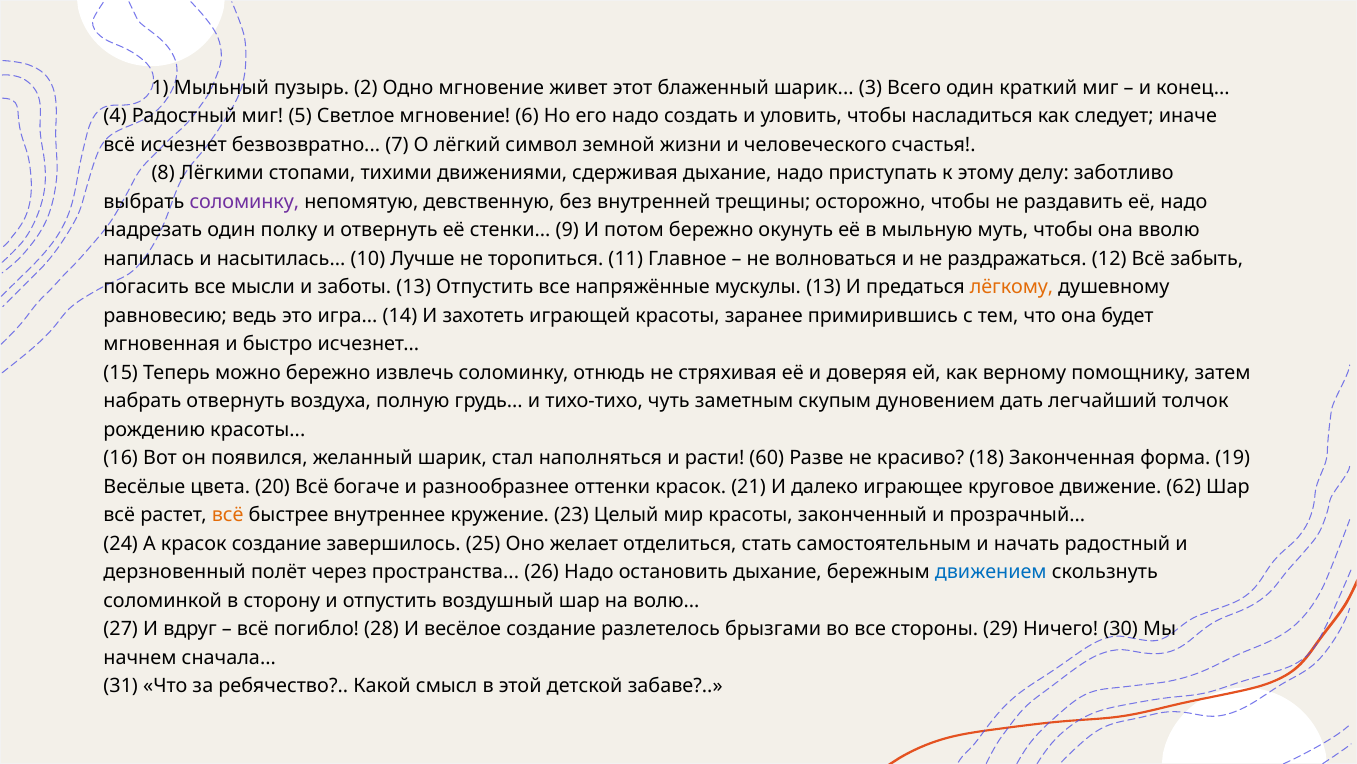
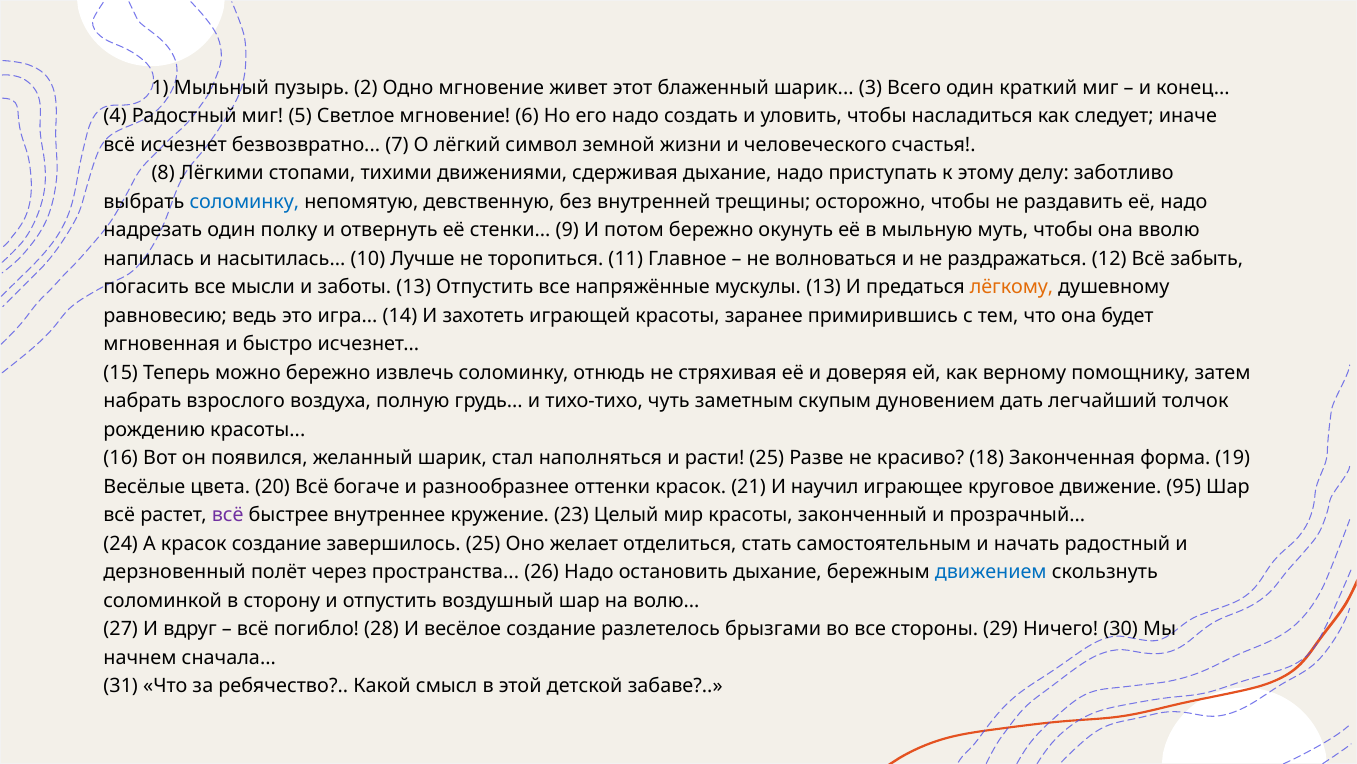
соломинку colour: purple -> blue (244, 201)
набрать отвернуть: отвернуть -> взрослого (236, 401)
расти 60: 60 -> 25 (767, 458)
далеко: далеко -> научил (825, 486)
62: 62 -> 95 (1184, 486)
всё colour: orange -> purple (228, 515)
